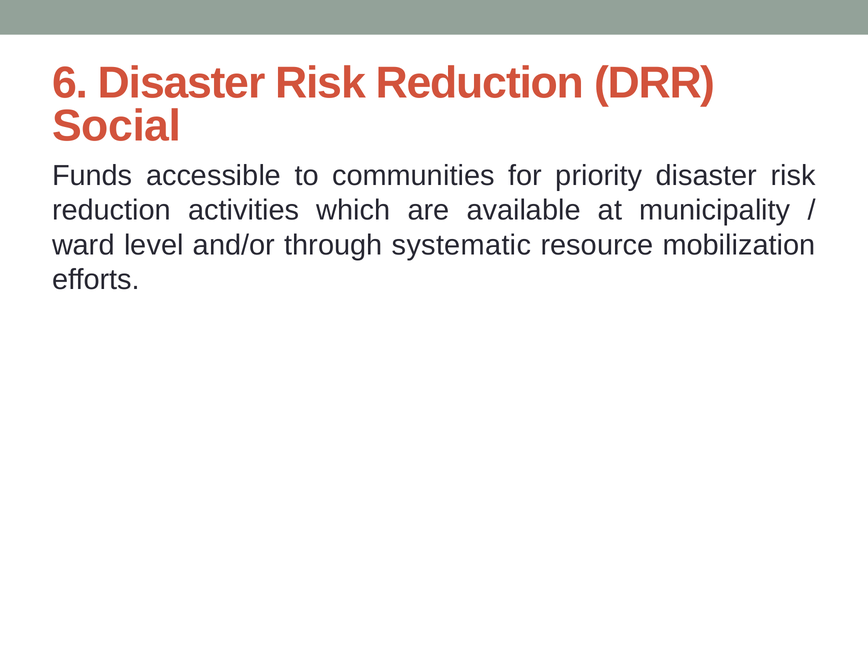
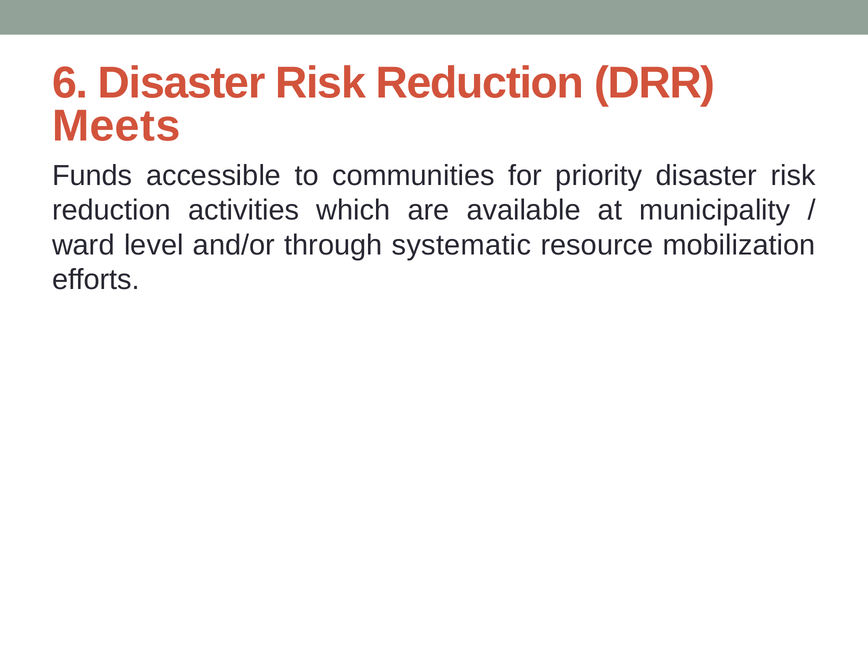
Social: Social -> Meets (116, 126)
